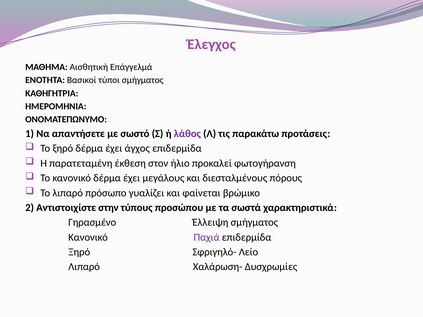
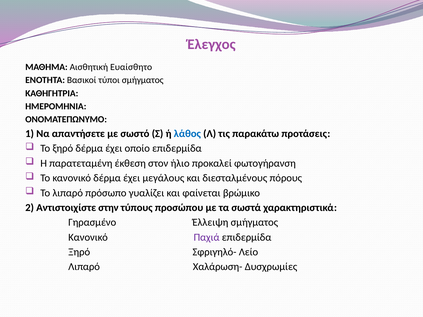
Επάγγελμά: Επάγγελμά -> Ευαίσθητο (131, 67)
λάθος colour: purple -> blue (187, 134)
άγχος: άγχος -> οποίο (137, 149)
